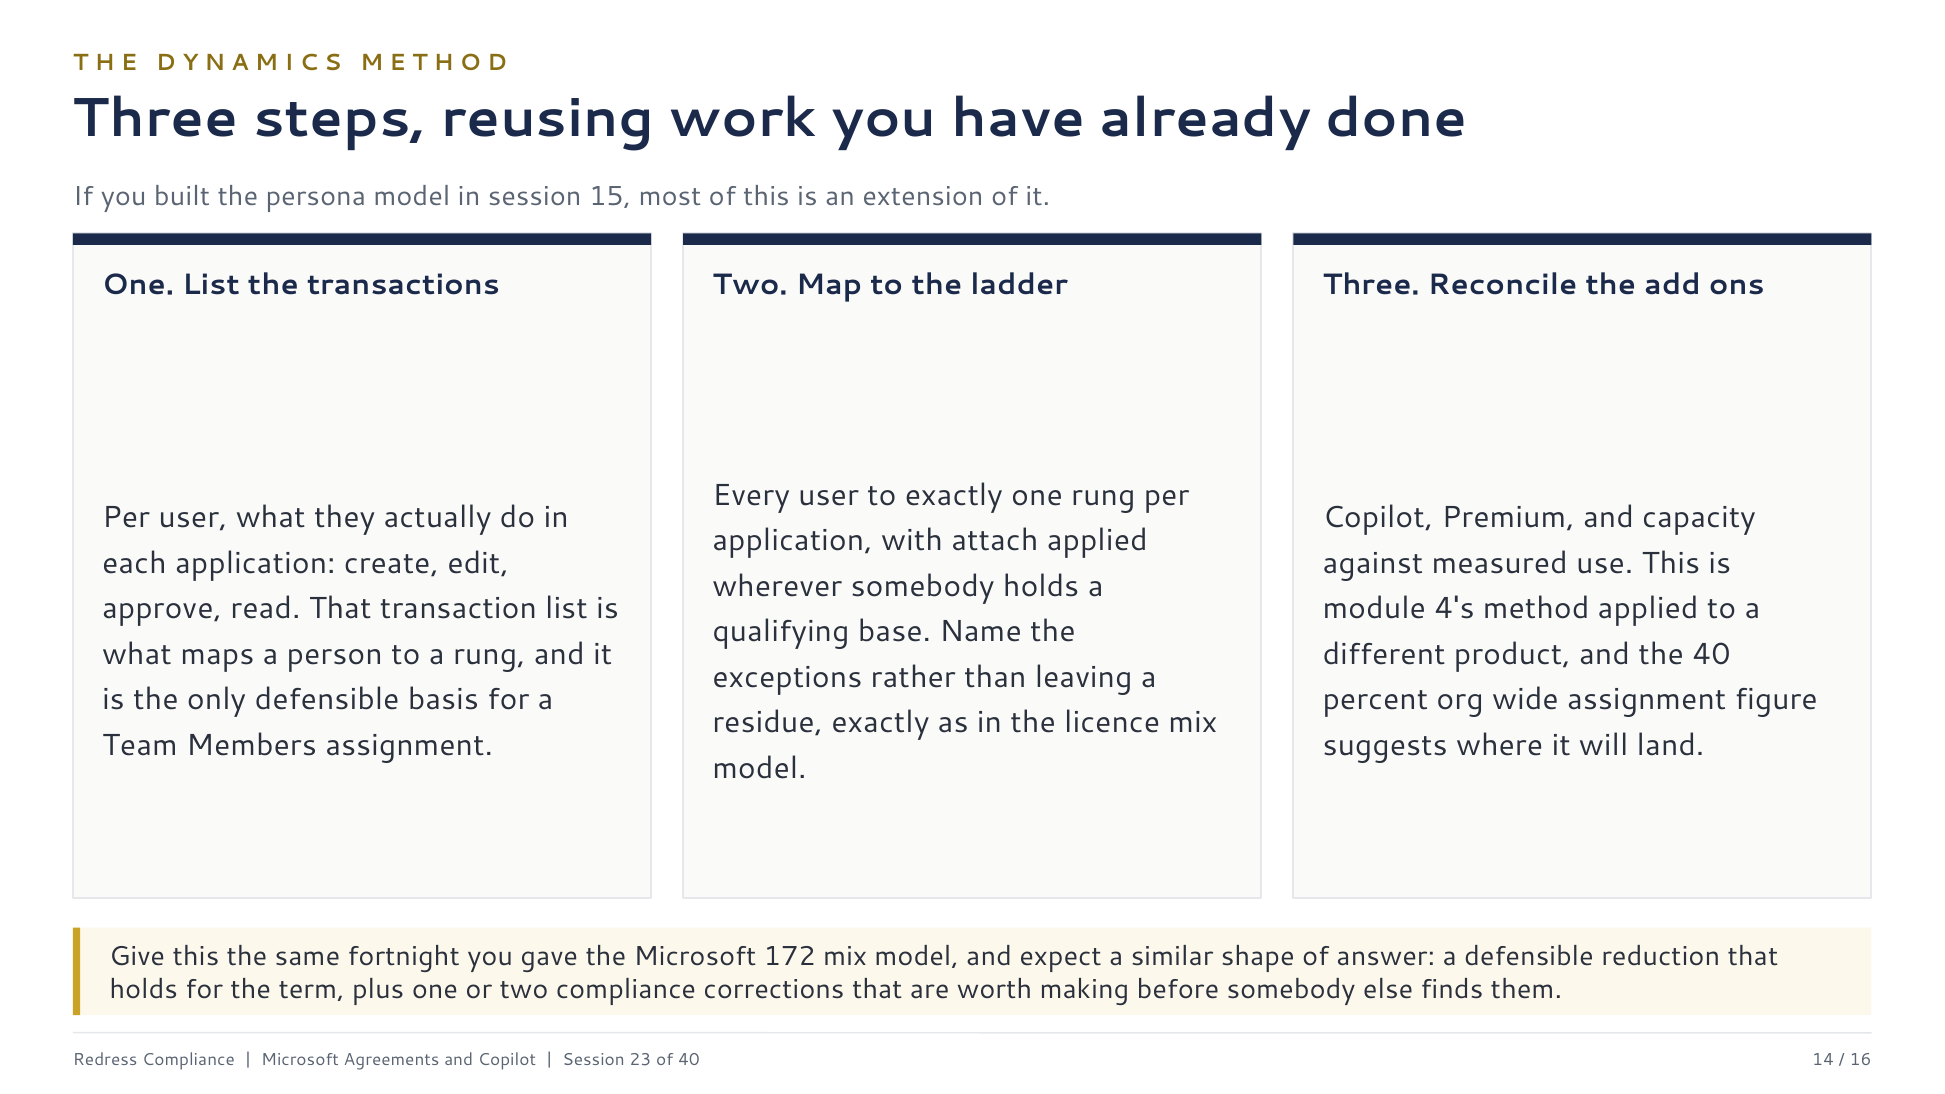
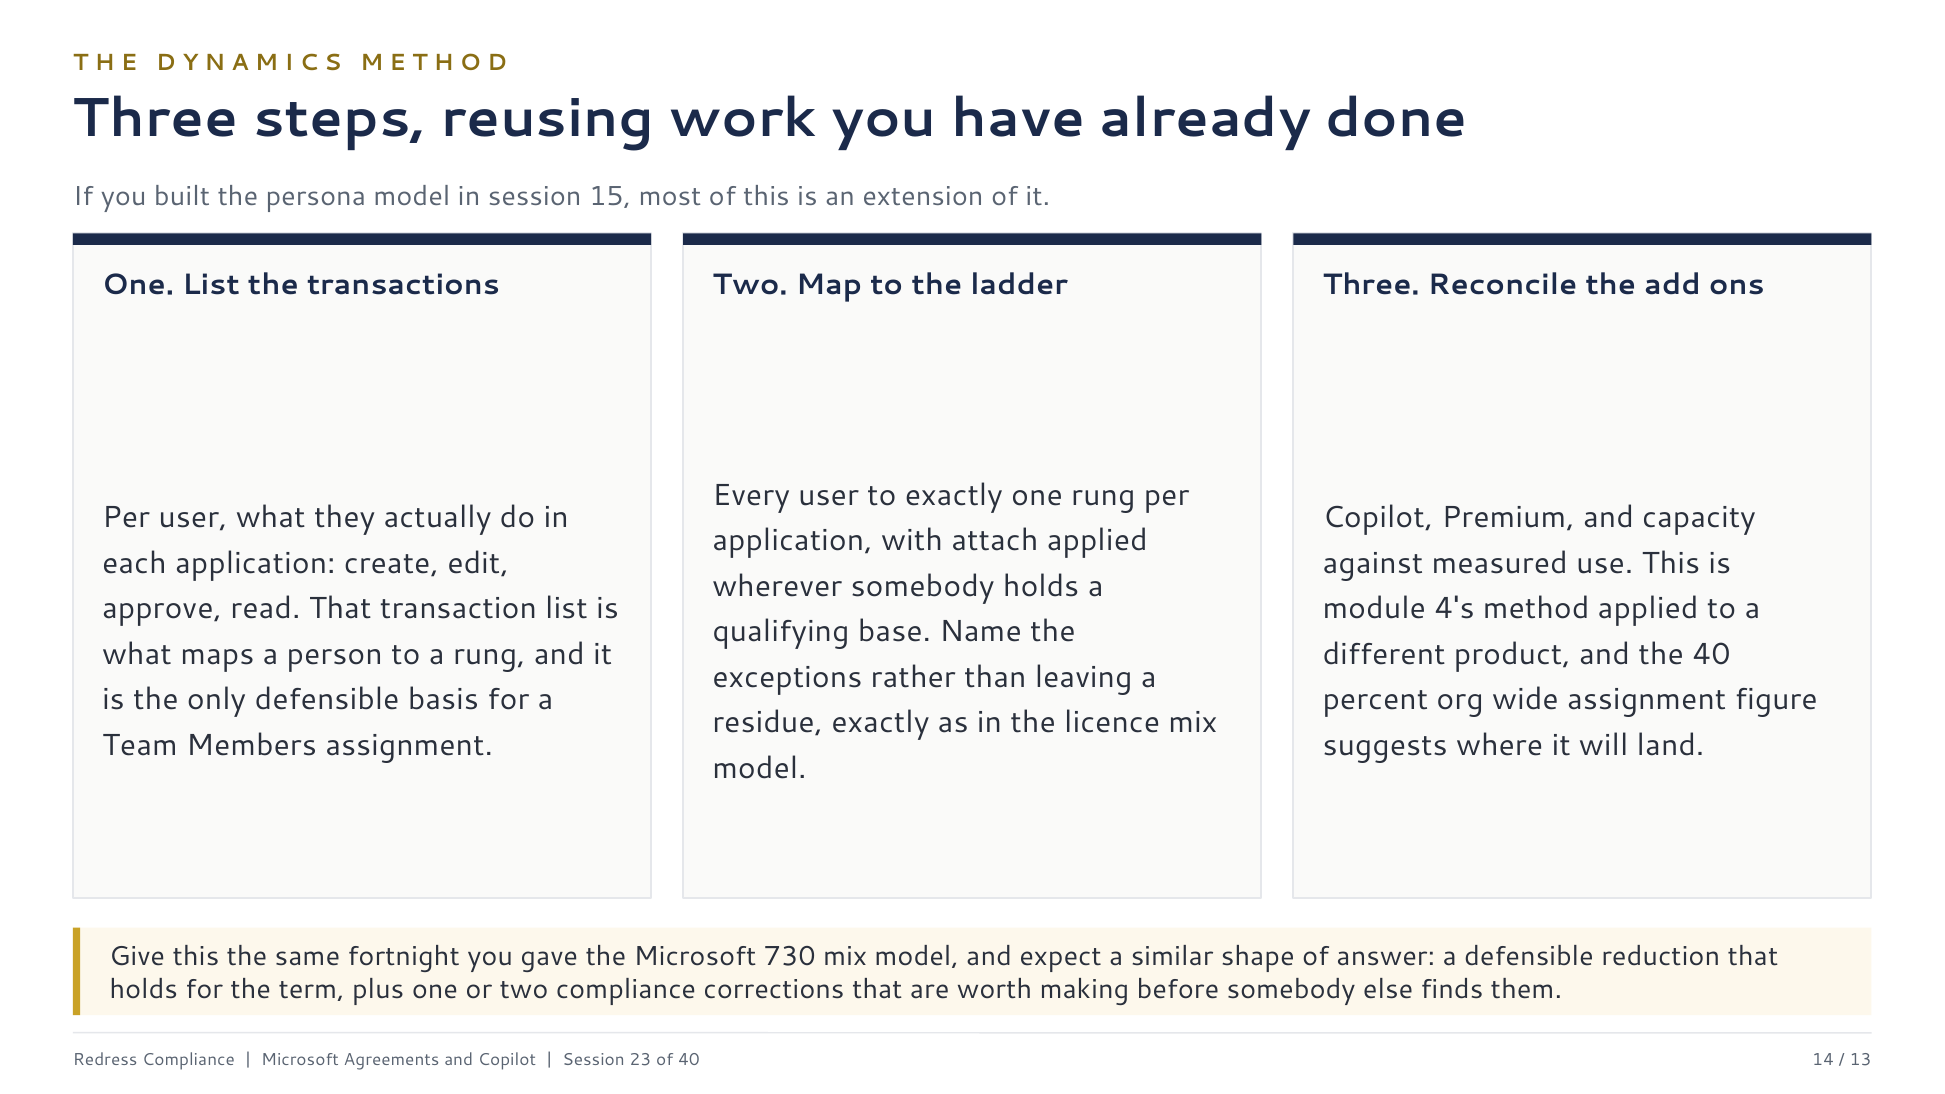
172: 172 -> 730 (790, 957)
16: 16 -> 13 (1861, 1060)
